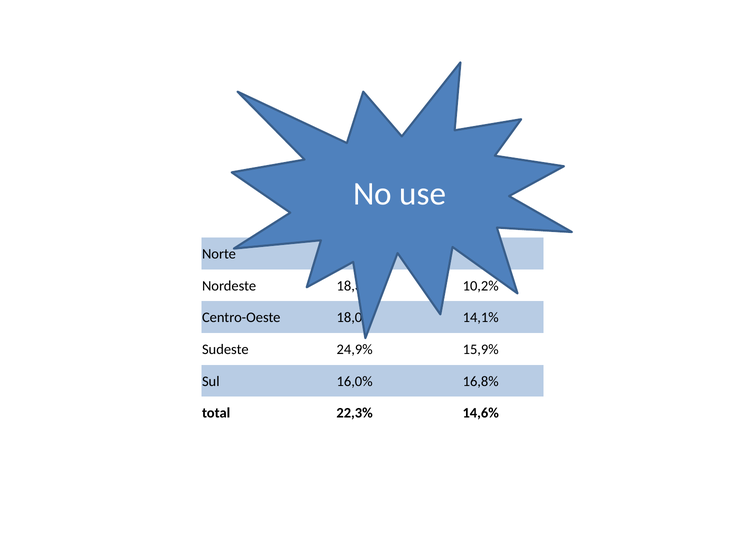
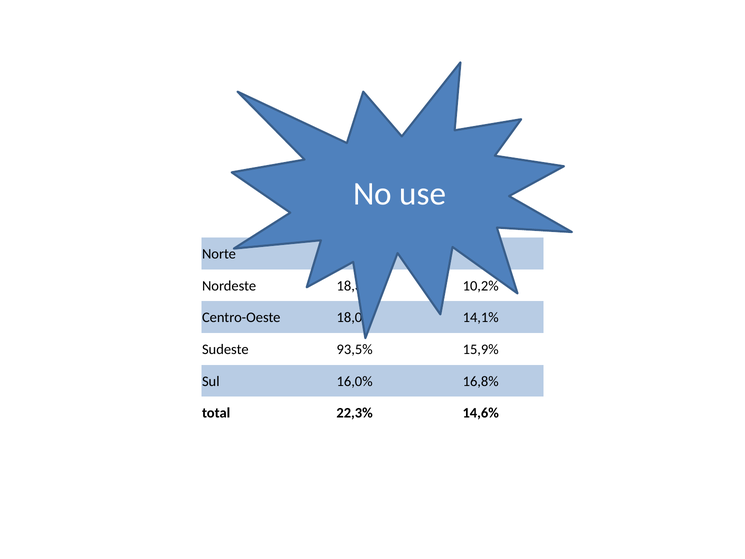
24,9%: 24,9% -> 93,5% (355, 349)
